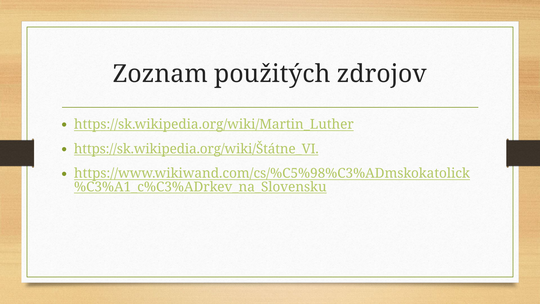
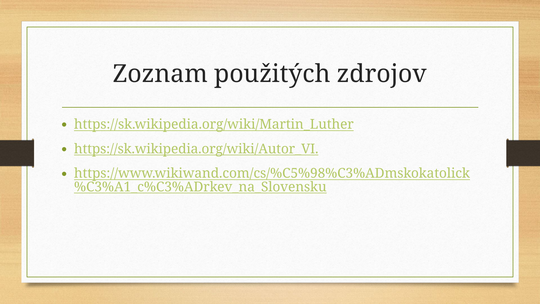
https://sk.wikipedia.org/wiki/Štátne_VI: https://sk.wikipedia.org/wiki/Štátne_VI -> https://sk.wikipedia.org/wiki/Autor_VI (196, 149)
